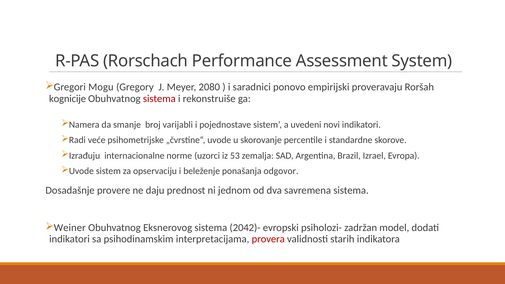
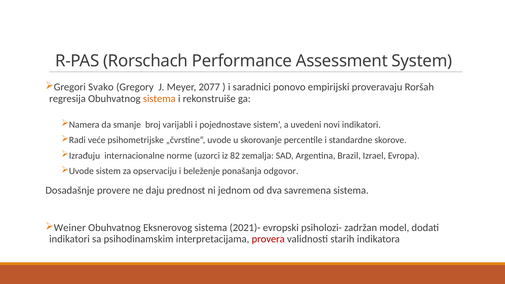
Mogu: Mogu -> Svako (101, 87)
2080: 2080 -> 2077 (209, 87)
kognicije: kognicije -> regresija (67, 99)
sistema colour: red -> orange (159, 99)
53: 53 -> 82 (235, 156)
2042)-: 2042)- -> 2021)- (245, 228)
